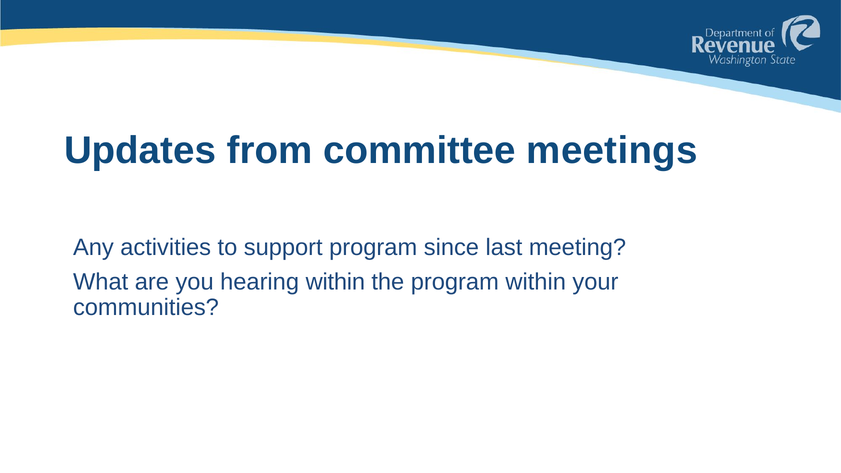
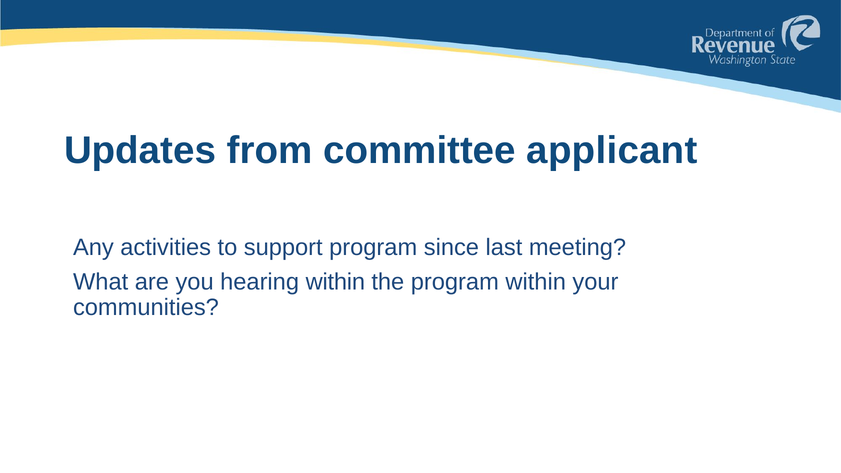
meetings: meetings -> applicant (612, 150)
